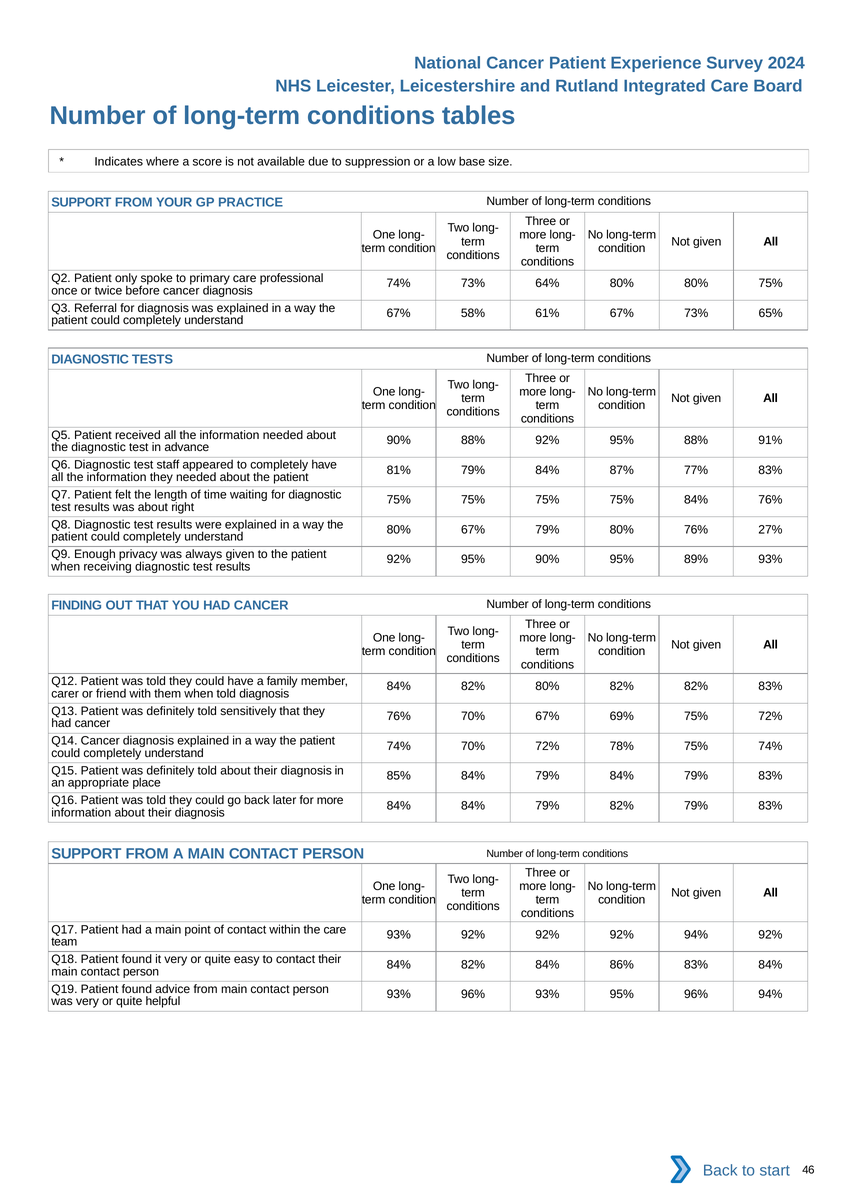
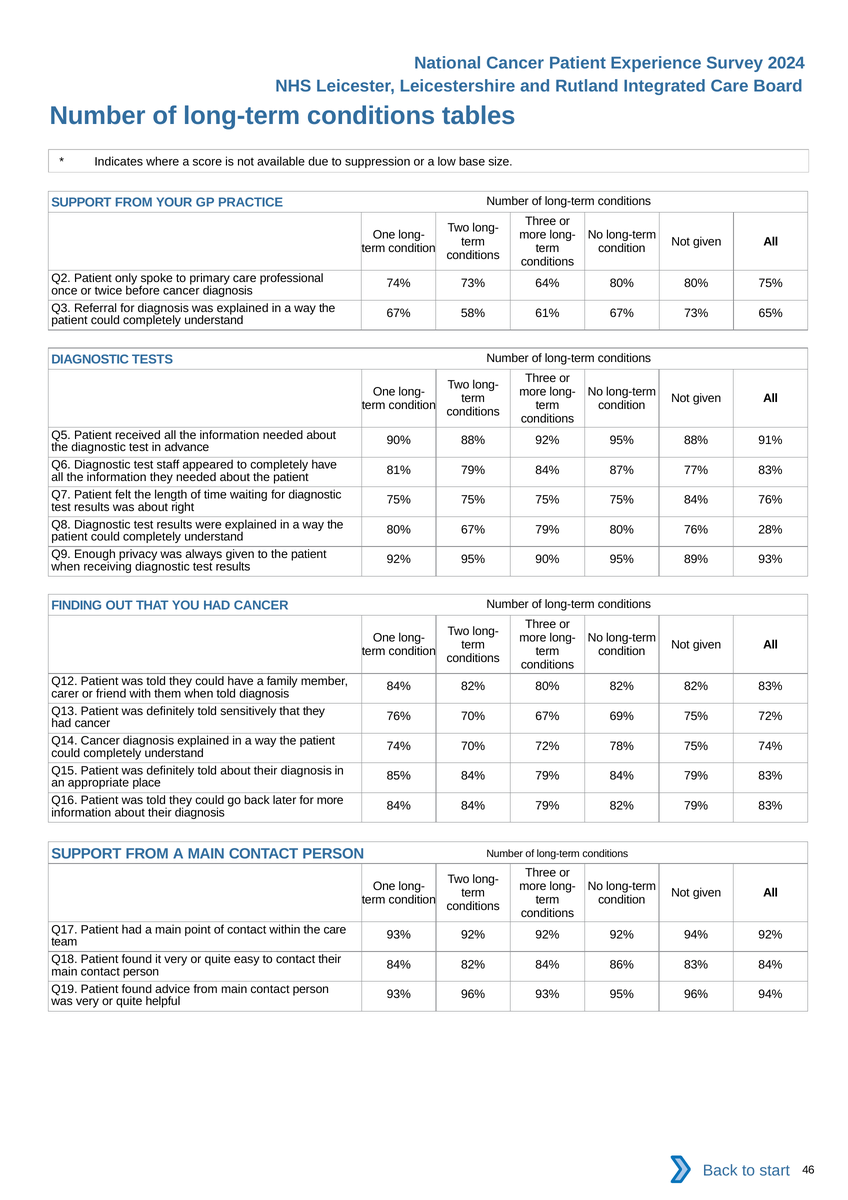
27%: 27% -> 28% (770, 530)
